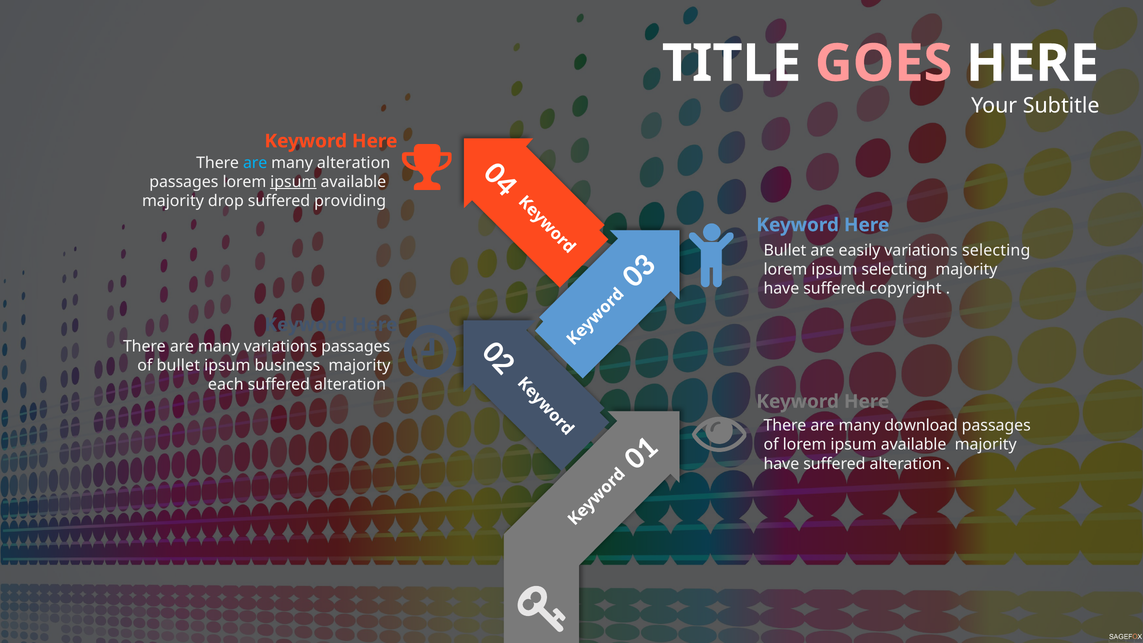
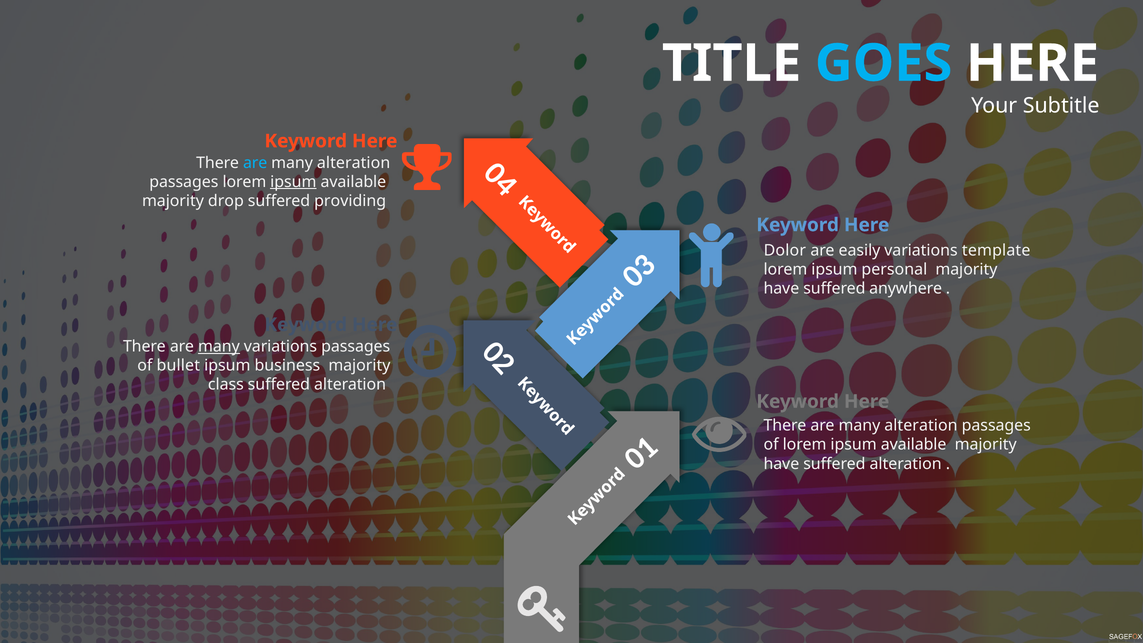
GOES colour: pink -> light blue (884, 63)
Bullet: Bullet -> Dolor (785, 250)
variations selecting: selecting -> template (996, 250)
ipsum selecting: selecting -> personal (894, 269)
copyright: copyright -> anywhere (906, 288)
many underline: none -> present (219, 346)
each: each -> class (226, 385)
download: download -> alteration (921, 426)
